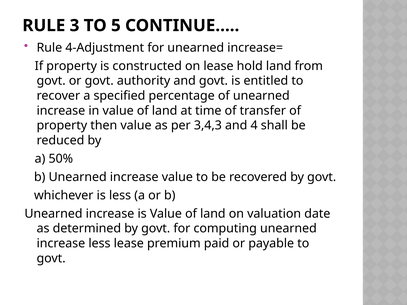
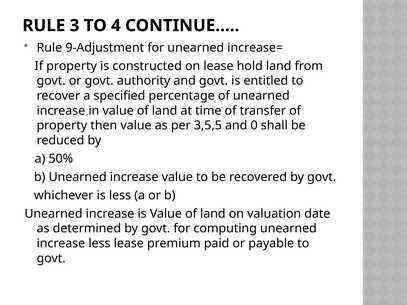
5: 5 -> 4 (116, 26)
4-Adjustment: 4-Adjustment -> 9-Adjustment (105, 48)
3,4,3: 3,4,3 -> 3,5,5 (208, 126)
4: 4 -> 0 (254, 126)
